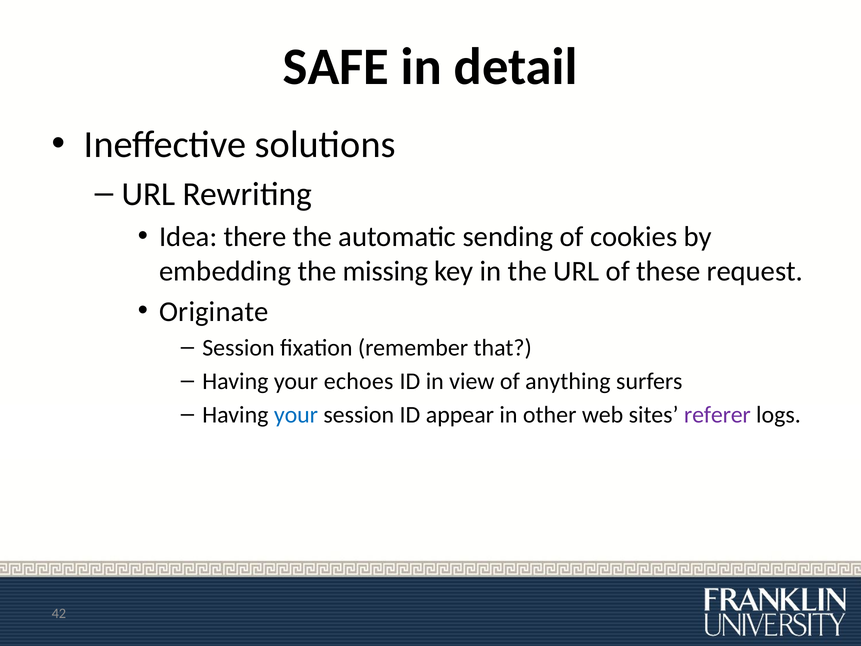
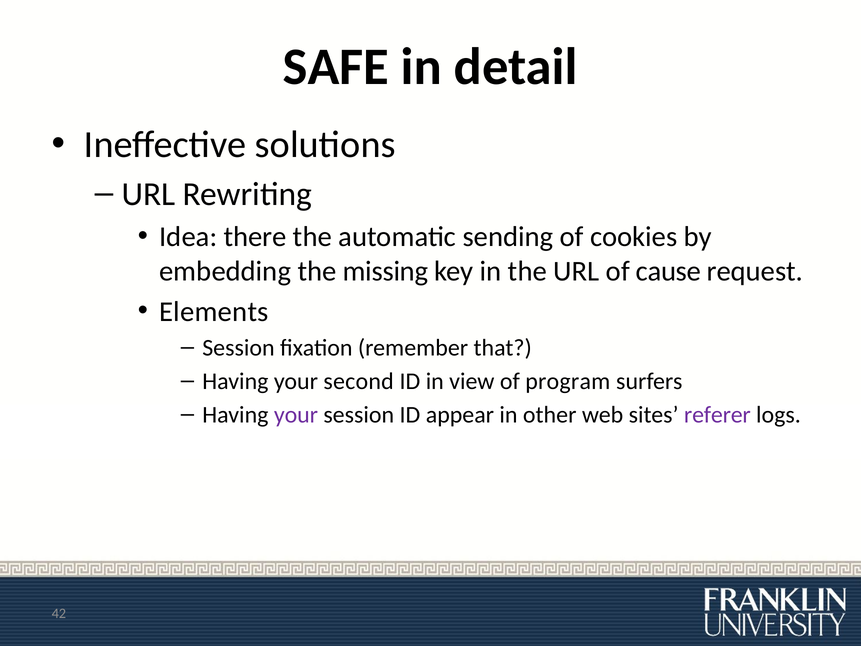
these: these -> cause (668, 271)
Originate: Originate -> Elements (214, 311)
echoes: echoes -> second (359, 381)
anything: anything -> program (568, 381)
your colour: blue -> purple (296, 415)
